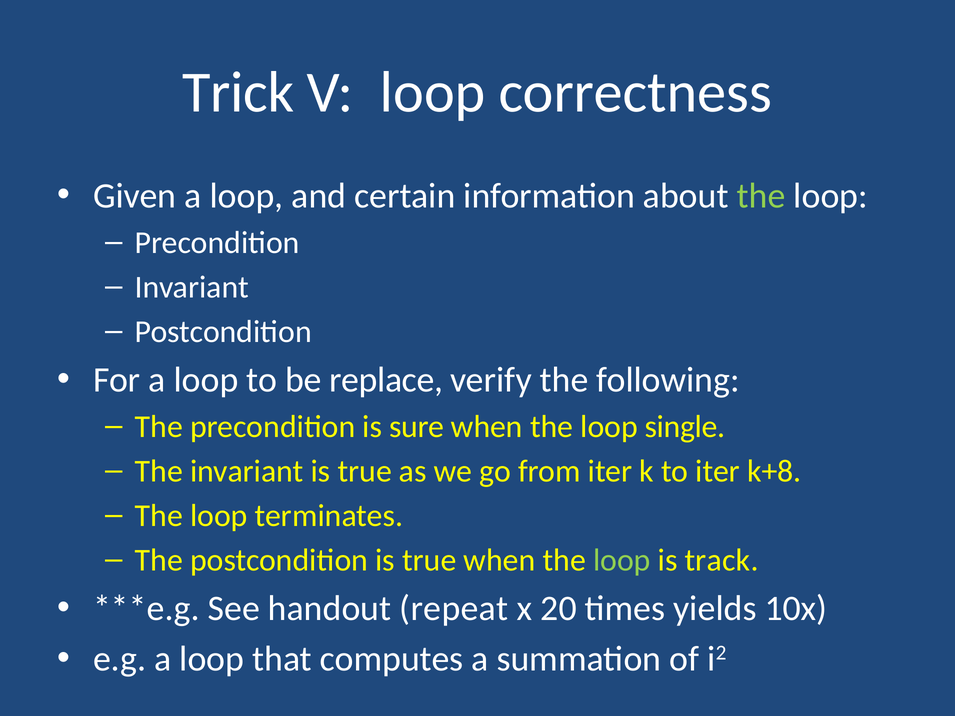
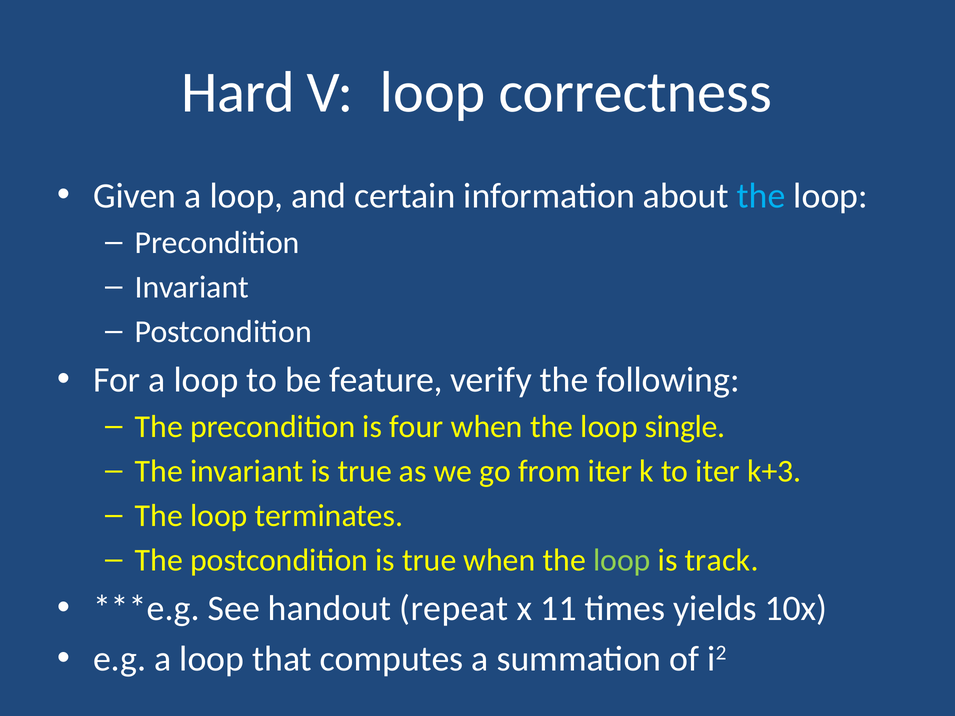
Trick: Trick -> Hard (238, 92)
the colour: light green -> light blue (761, 196)
replace: replace -> feature (386, 380)
sure: sure -> four (416, 427)
k+8: k+8 -> k+3 (774, 471)
20: 20 -> 11 (559, 609)
